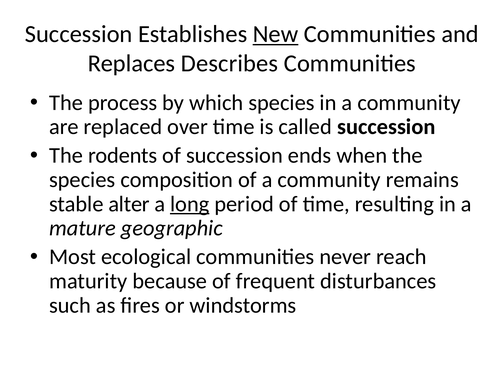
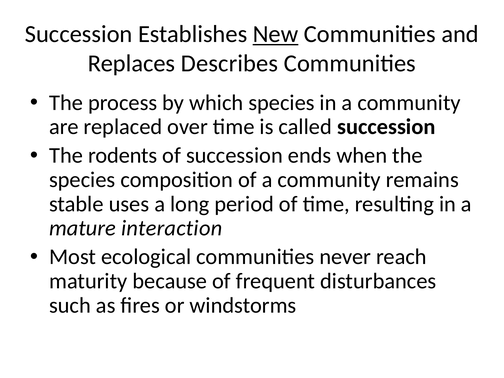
alter: alter -> uses (129, 204)
long underline: present -> none (190, 204)
geographic: geographic -> interaction (172, 228)
